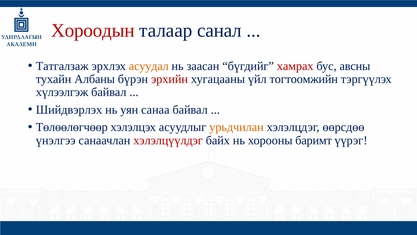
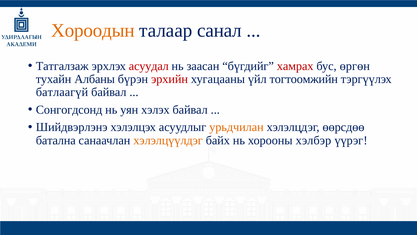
Хороодын colour: red -> orange (93, 30)
асуудал colour: orange -> red (149, 66)
авсны: авсны -> өргөн (355, 66)
хүлээлгэж: хүлээлгэж -> батлаагүй (62, 92)
Шийдвэрлэх: Шийдвэрлэх -> Сонгогдсонд (69, 110)
санаа: санаа -> хэлэх (155, 110)
Төлөөлөгчөөр: Төлөөлөгчөөр -> Шийдвэрлэнэ (72, 127)
үнэлгээ: үнэлгээ -> батална (56, 140)
хэлэлцүүлдэг colour: red -> orange (168, 140)
баримт: баримт -> хэлбэр (313, 140)
